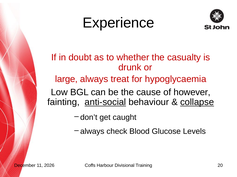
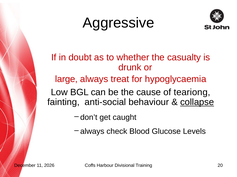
Experience: Experience -> Aggressive (118, 23)
however: however -> teariong (192, 93)
anti-social underline: present -> none (105, 103)
